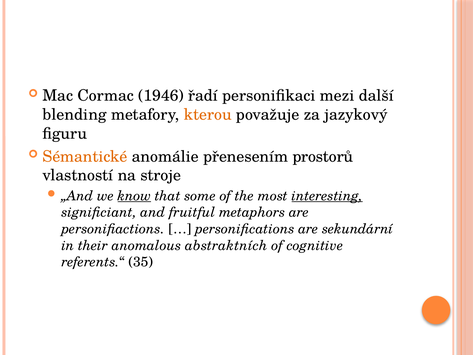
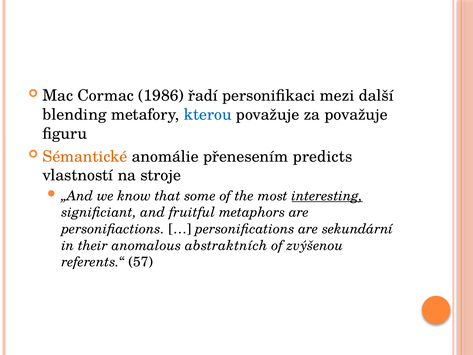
1946: 1946 -> 1986 (161, 96)
kterou colour: orange -> blue (208, 115)
za jazykový: jazykový -> považuje (356, 115)
prostorů: prostorů -> predicts (323, 156)
know underline: present -> none (134, 196)
cognitive: cognitive -> zvýšenou (315, 245)
35: 35 -> 57 (141, 262)
